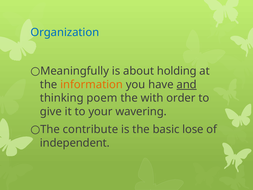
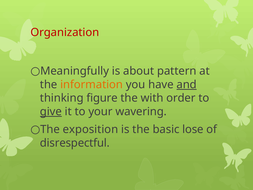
Organization colour: blue -> red (65, 32)
holding: holding -> pattern (177, 71)
poem: poem -> figure (102, 98)
give underline: none -> present (51, 111)
contribute: contribute -> exposition (90, 129)
independent: independent -> disrespectful (75, 143)
